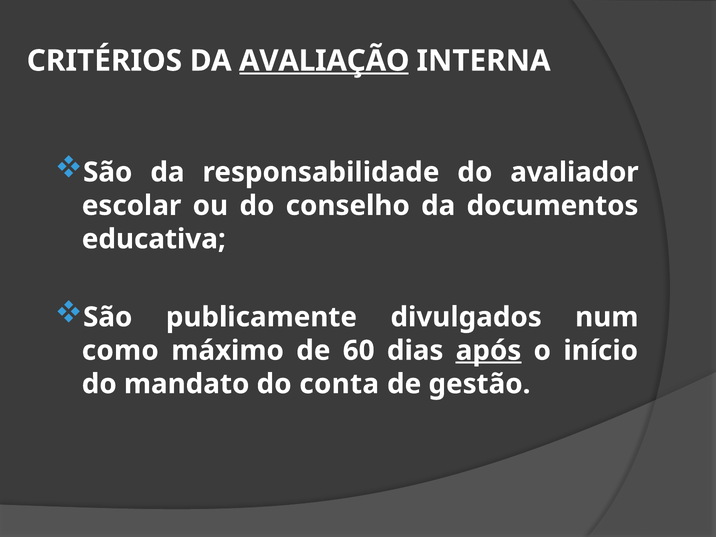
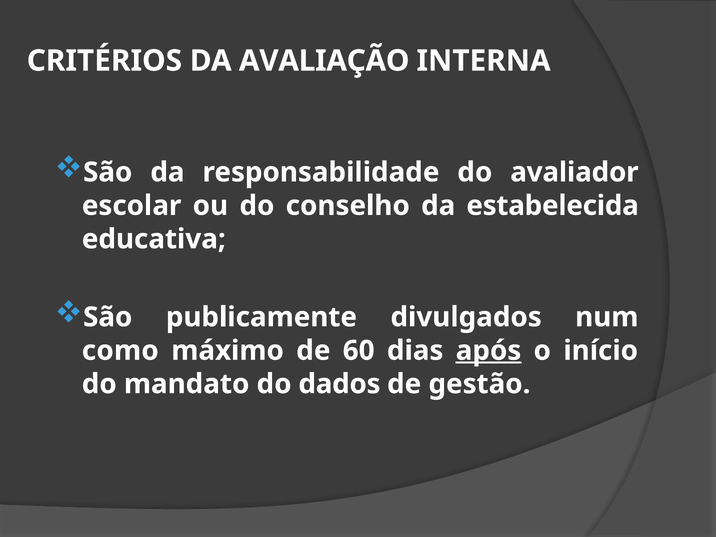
AVALIAÇÃO underline: present -> none (324, 61)
documentos: documentos -> estabelecida (553, 206)
conta: conta -> dados (339, 384)
